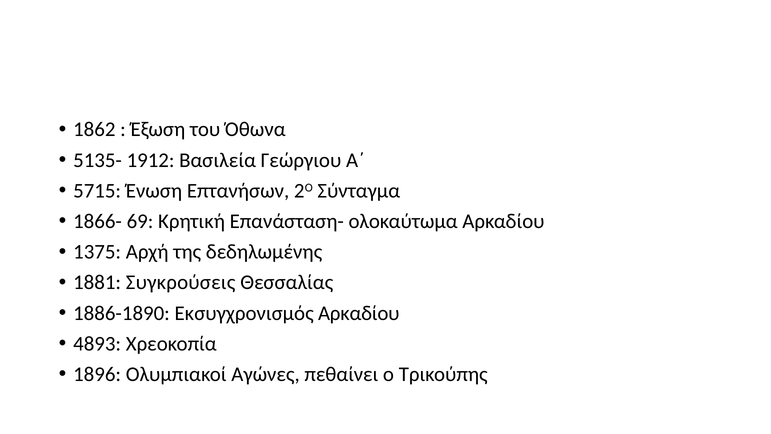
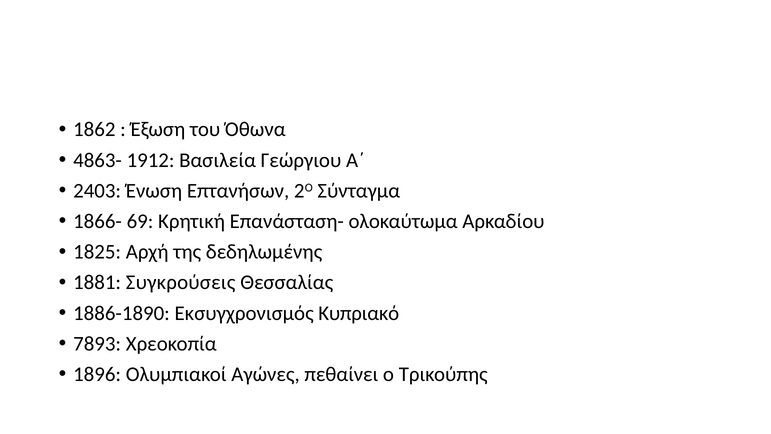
5135-: 5135- -> 4863- (98, 160)
5715: 5715 -> 2403 (97, 191)
1375: 1375 -> 1825 (97, 252)
Εκσυγχρονισμός Αρκαδίου: Αρκαδίου -> Κυπριακό (359, 313)
4893: 4893 -> 7893 (97, 343)
